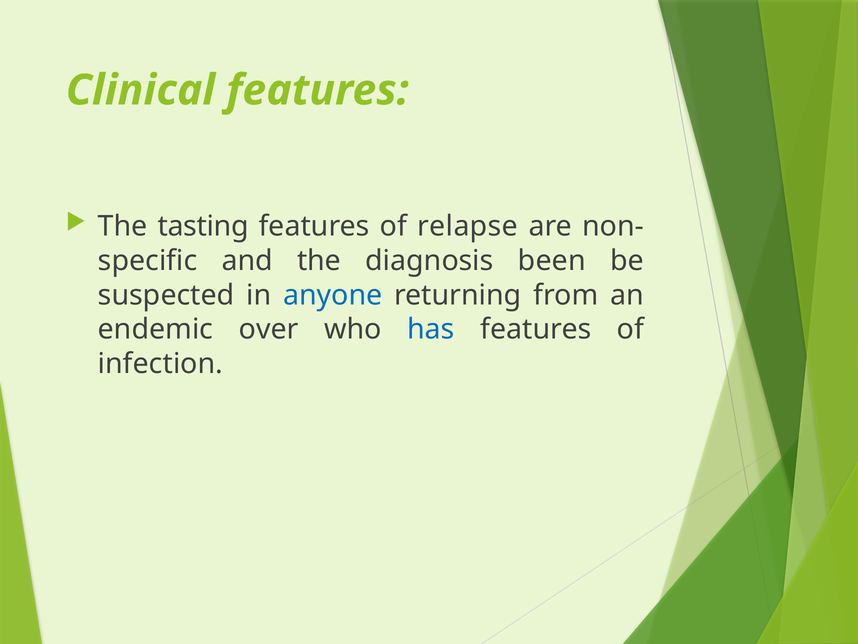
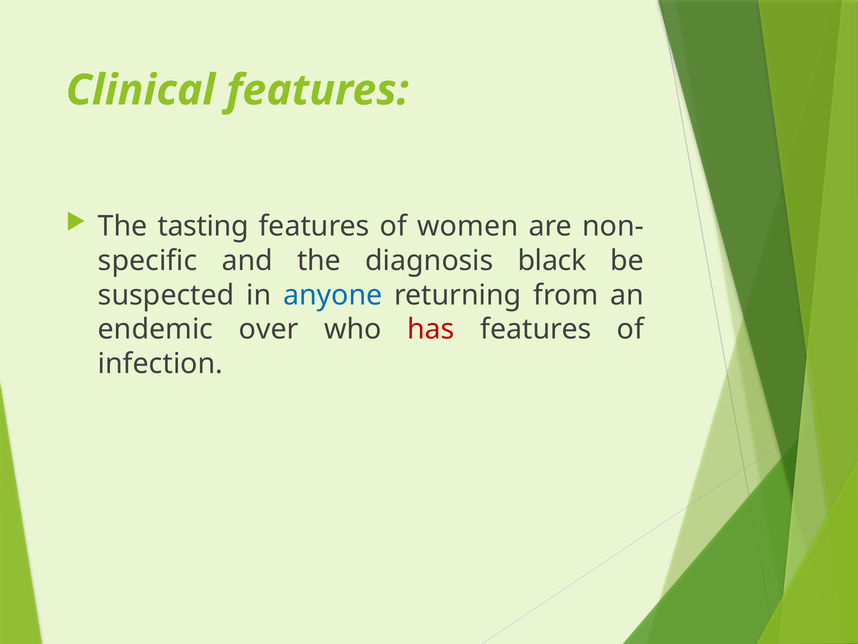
relapse: relapse -> women (468, 226)
been: been -> black (552, 261)
has colour: blue -> red (431, 329)
